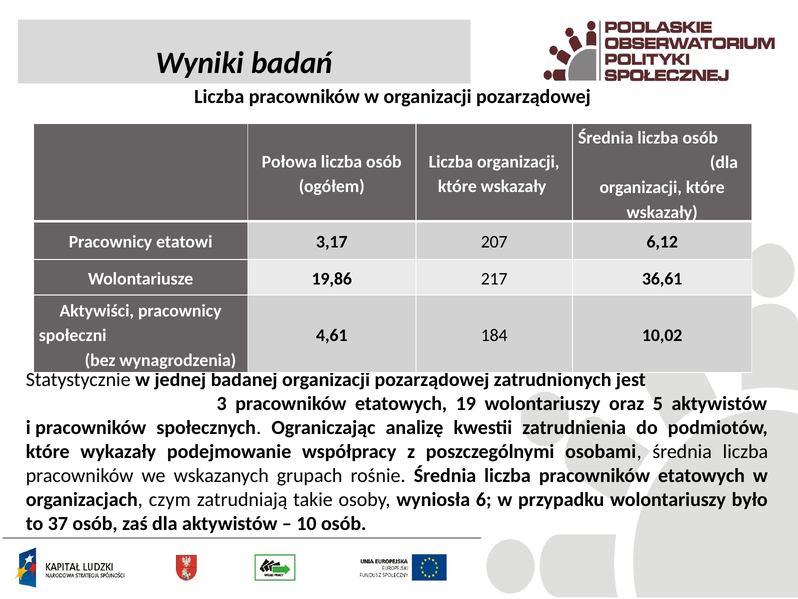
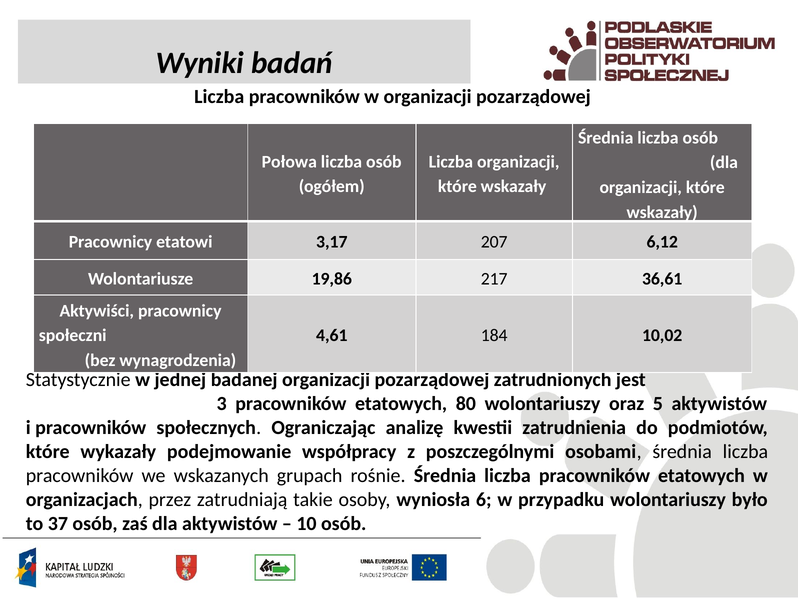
19: 19 -> 80 (466, 403)
czym: czym -> przez (170, 499)
